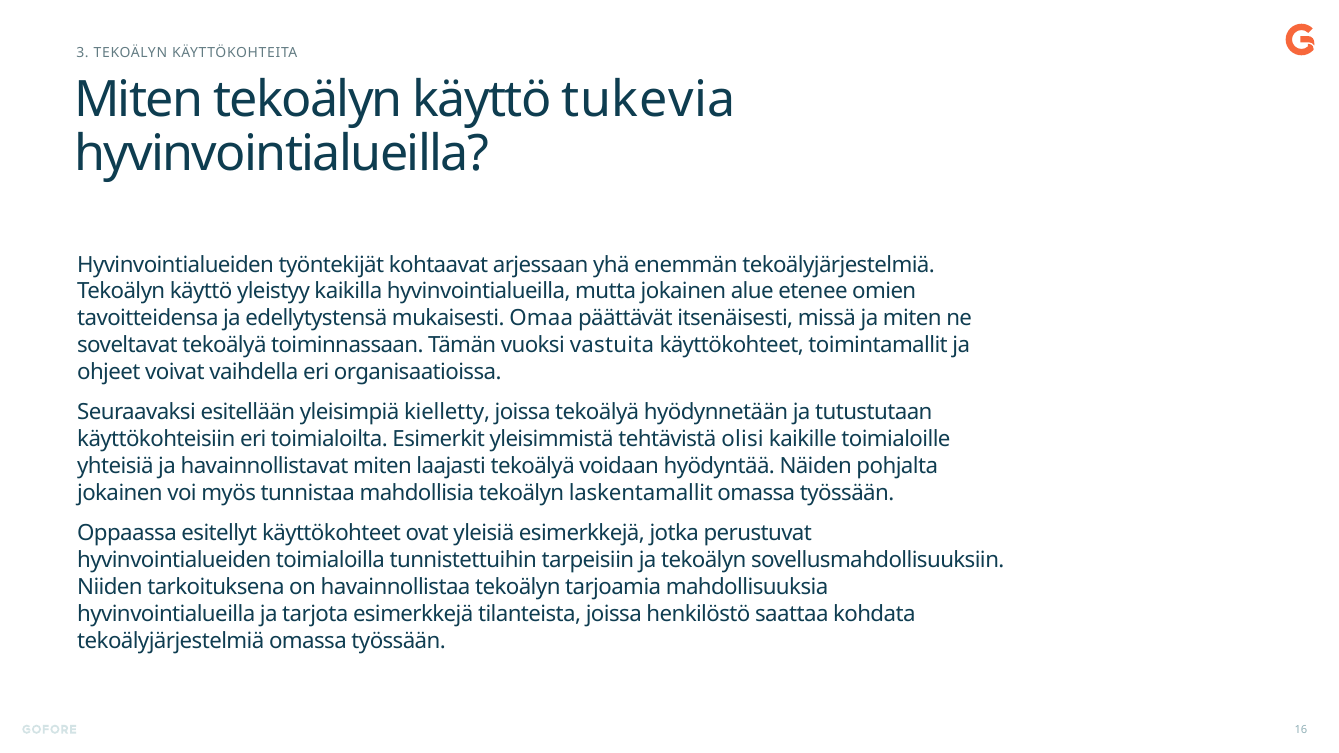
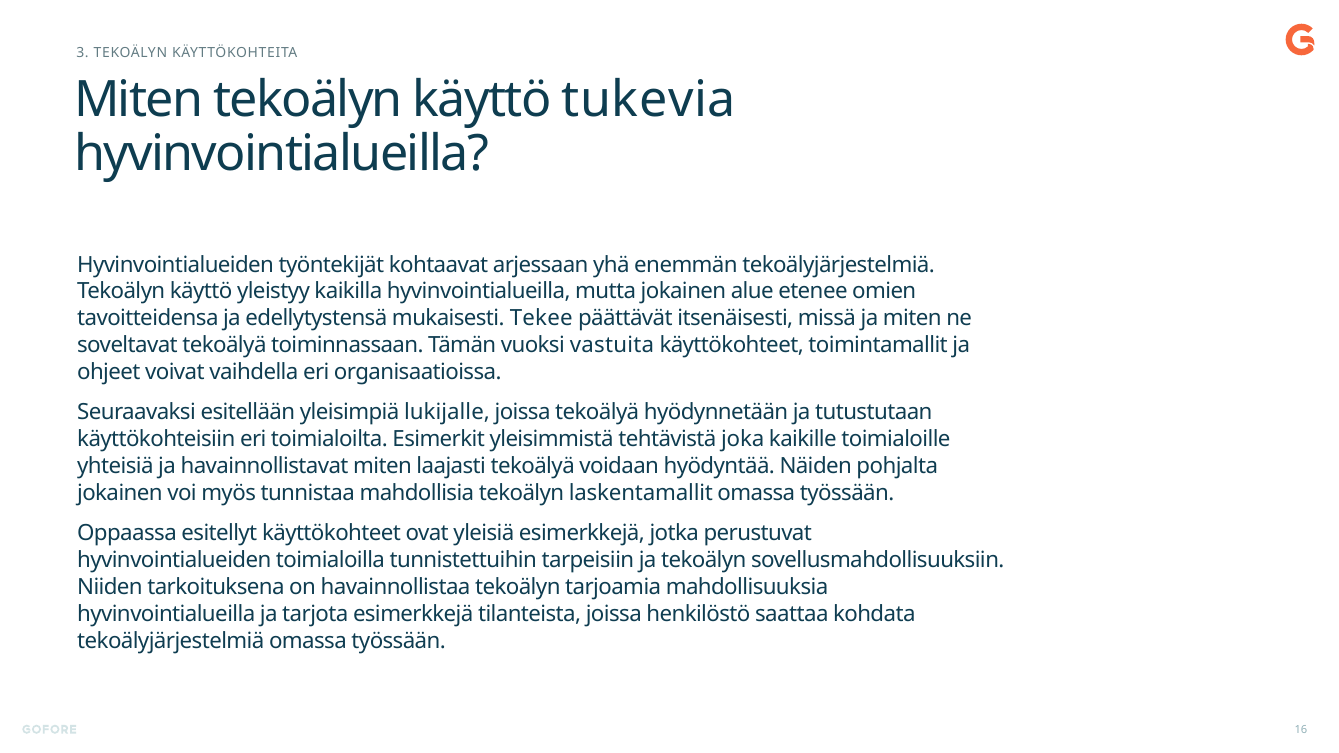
Omaa: Omaa -> Tekee (541, 318)
kielletty: kielletty -> lukijalle (447, 413)
olisi: olisi -> joka (743, 439)
